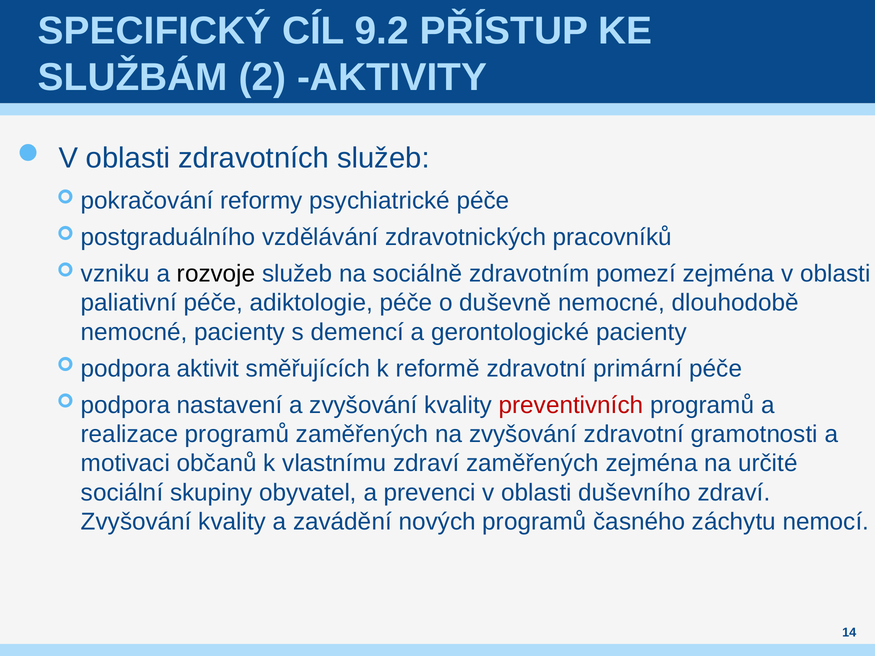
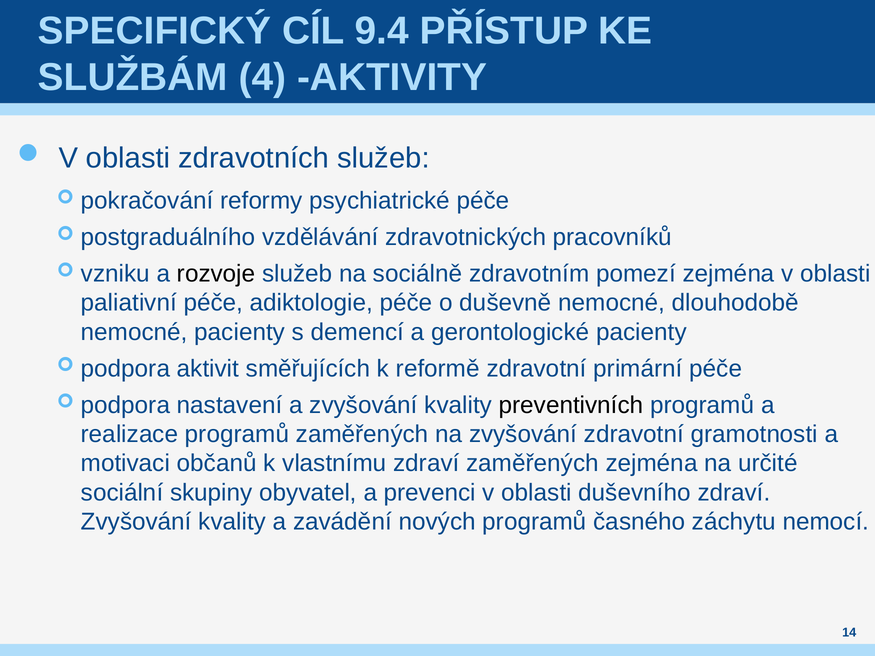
9.2: 9.2 -> 9.4 (382, 31)
2: 2 -> 4 (263, 78)
preventivních colour: red -> black (571, 405)
